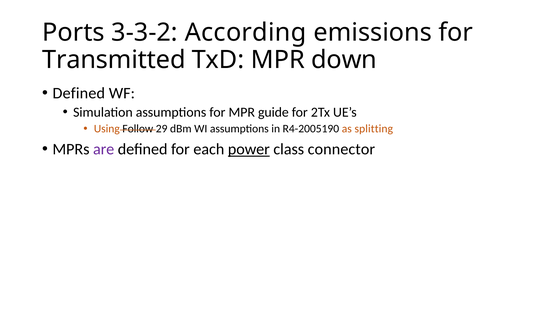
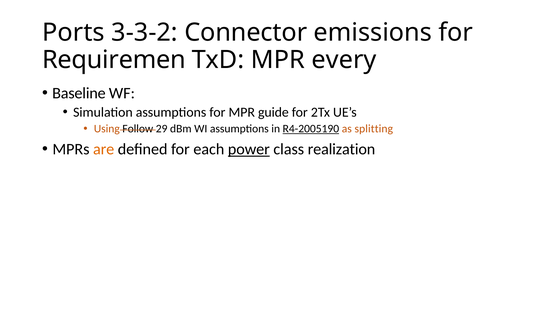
According: According -> Connector (246, 33)
Transmitted: Transmitted -> Requiremen (114, 60)
down: down -> every (344, 60)
Defined: Defined -> Baseline (79, 93)
R4-2005190 underline: none -> present (311, 129)
are colour: purple -> orange (104, 150)
connector: connector -> realization (342, 150)
